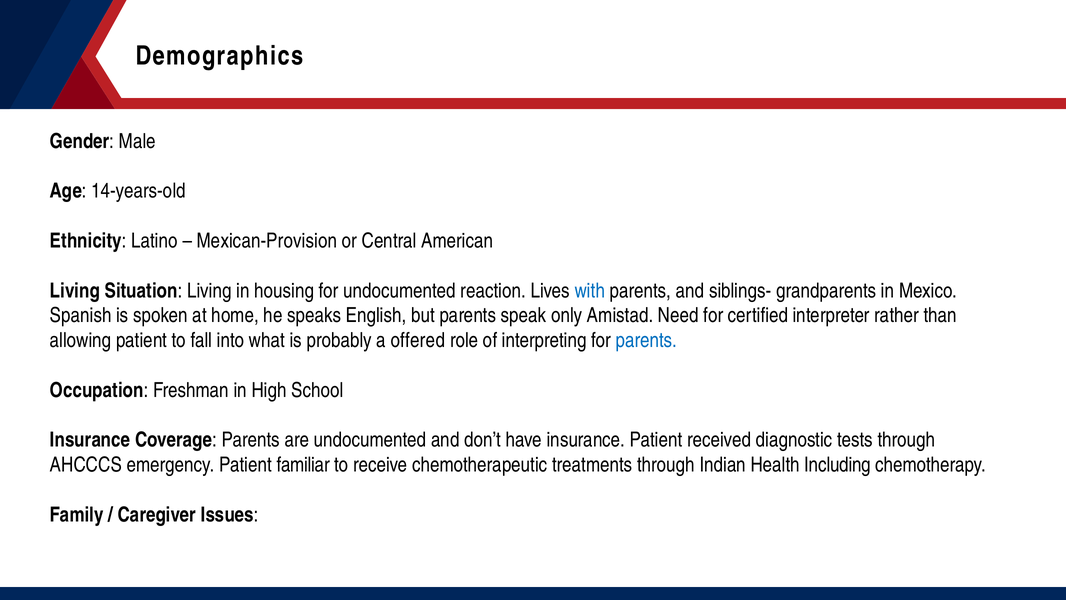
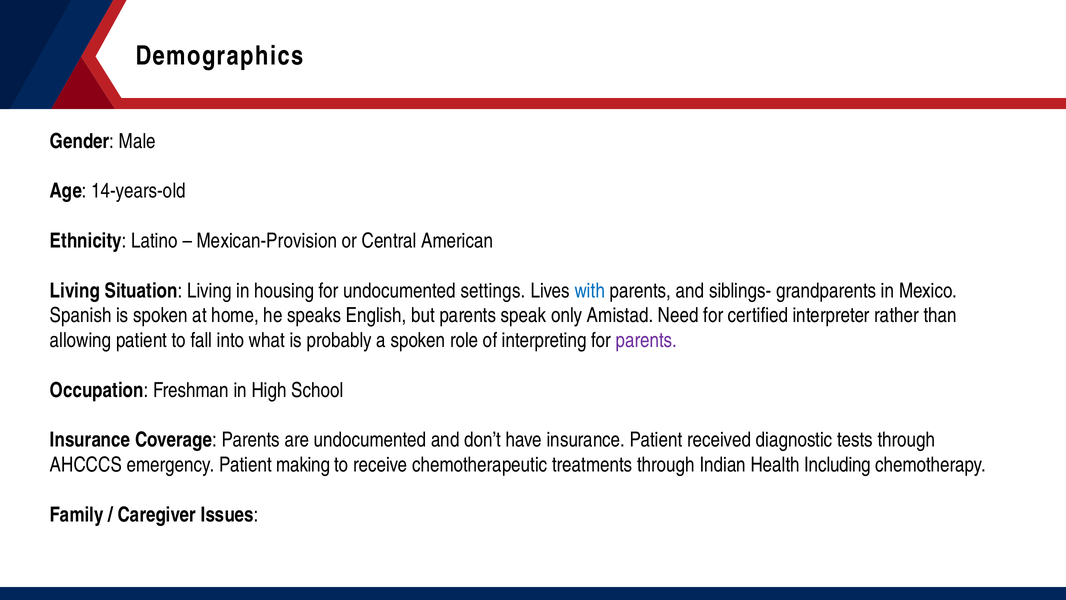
reaction: reaction -> settings (493, 291)
a offered: offered -> spoken (418, 340)
parents colour: blue -> purple (646, 340)
familiar: familiar -> making (303, 465)
